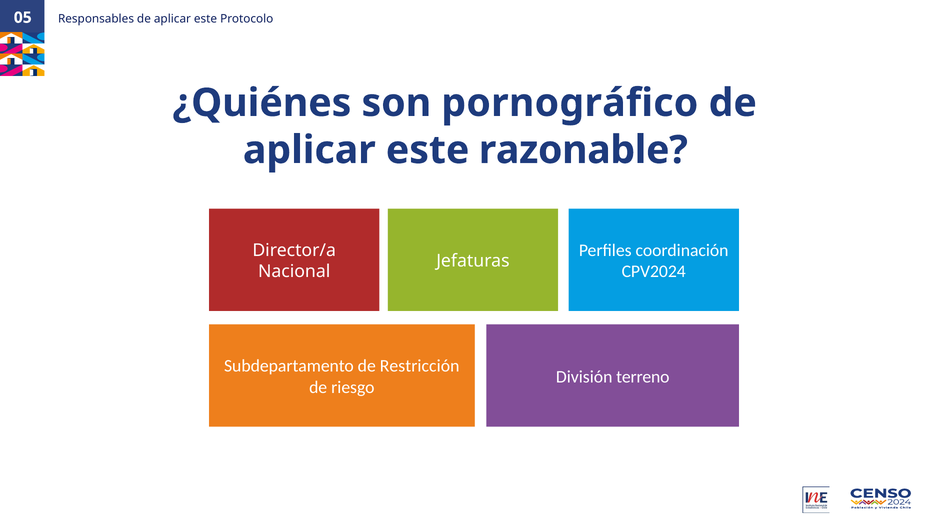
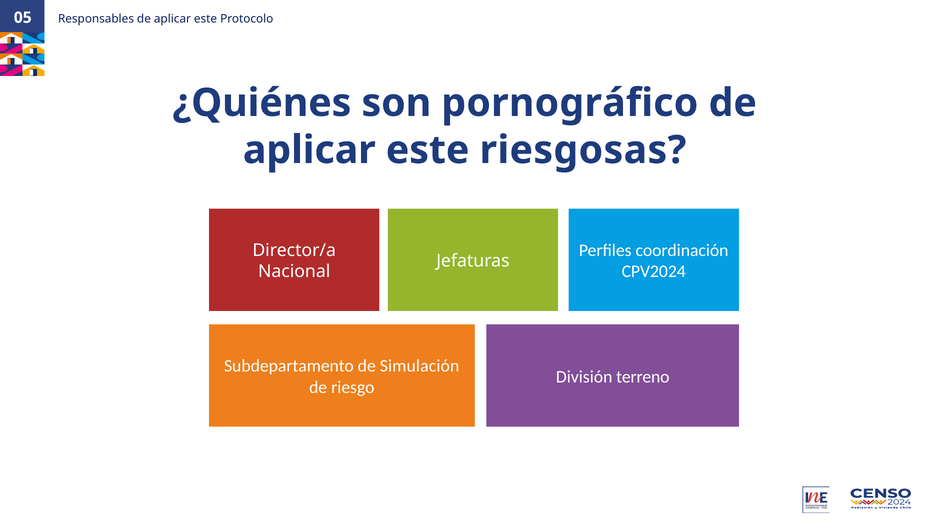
razonable: razonable -> riesgosas (583, 150)
Restricción: Restricción -> Simulación (420, 366)
